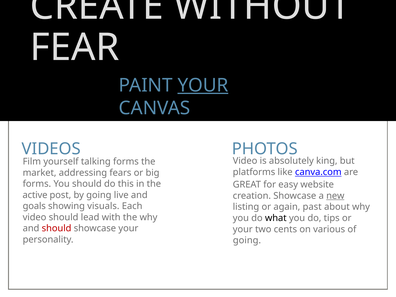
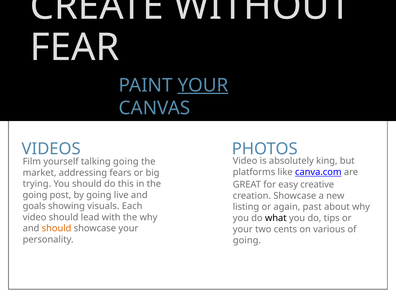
talking forms: forms -> going (126, 162)
forms: forms -> trying (37, 184)
website: website -> creative (317, 185)
active: active -> going (35, 195)
new underline: present -> none (335, 196)
should colour: red -> orange (57, 228)
